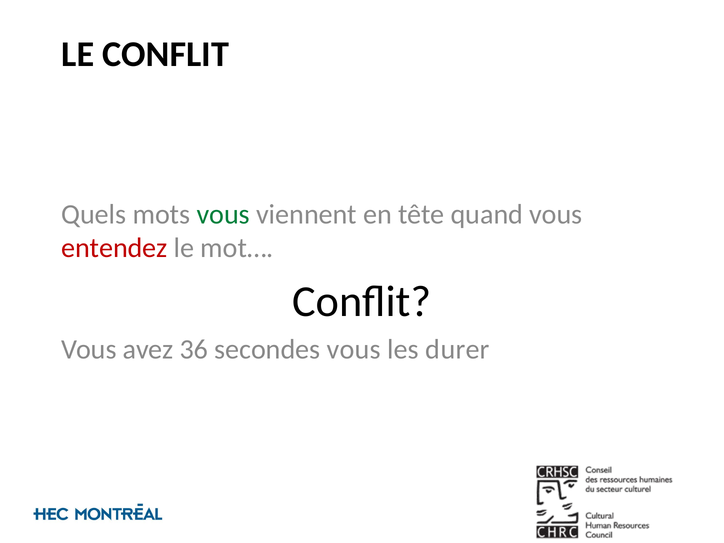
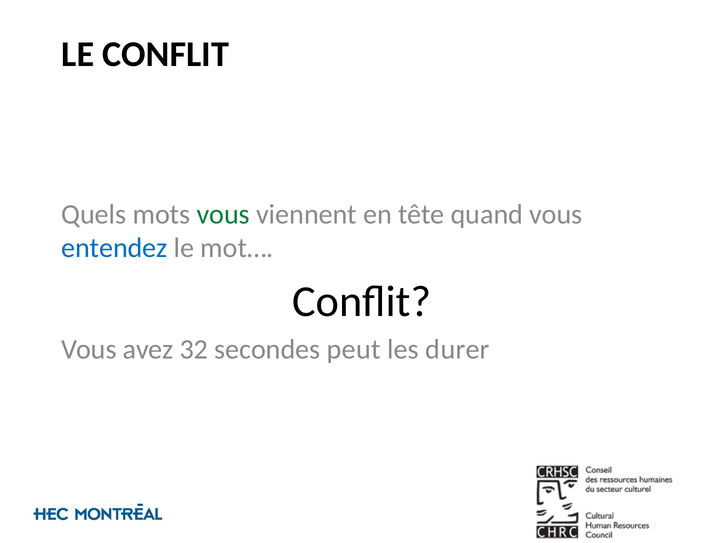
entendez colour: red -> blue (114, 248)
36: 36 -> 32 (194, 350)
secondes vous: vous -> peut (354, 350)
